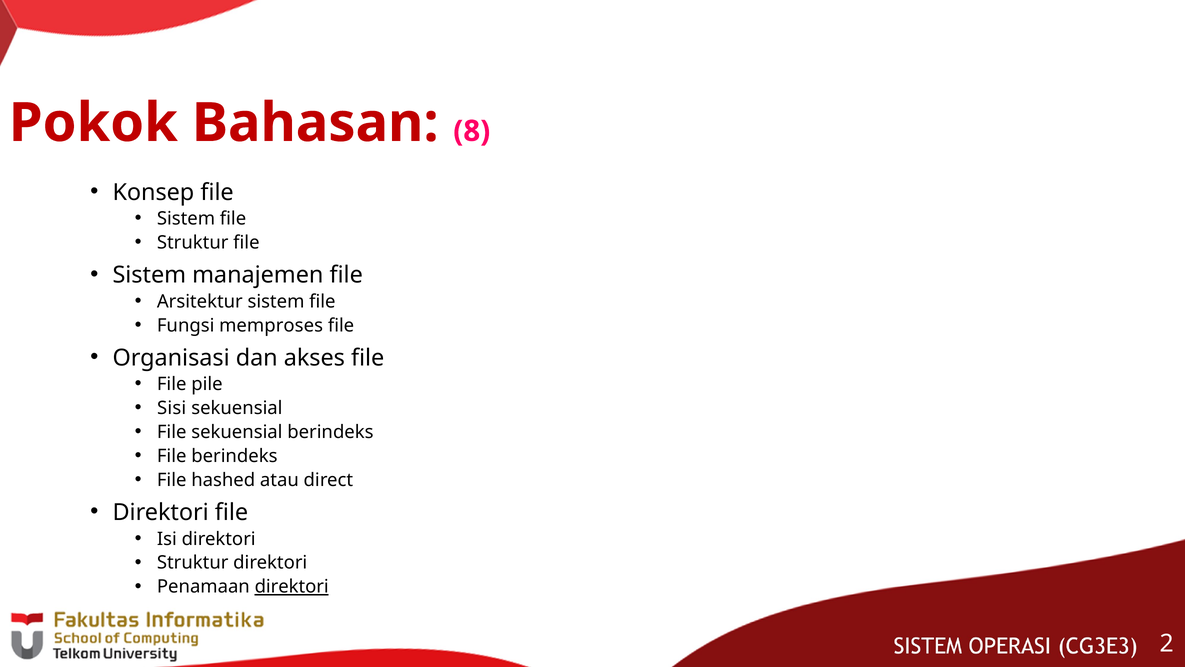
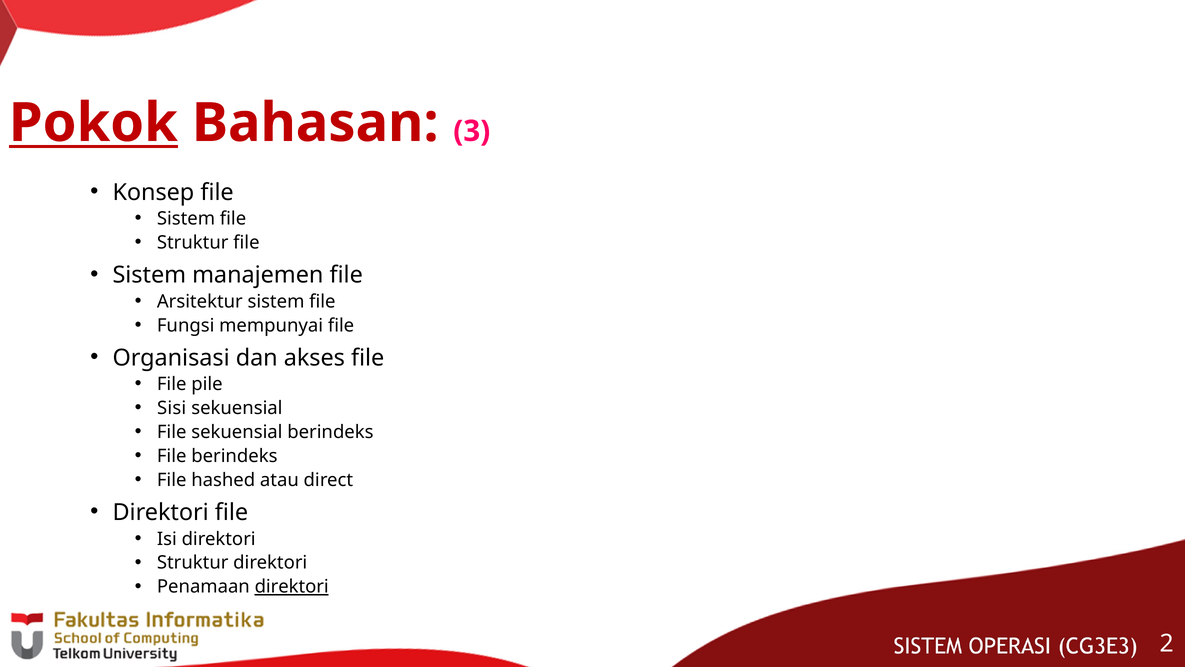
Pokok underline: none -> present (93, 123)
8: 8 -> 3 (472, 131)
memproses: memproses -> mempunyai (271, 325)
